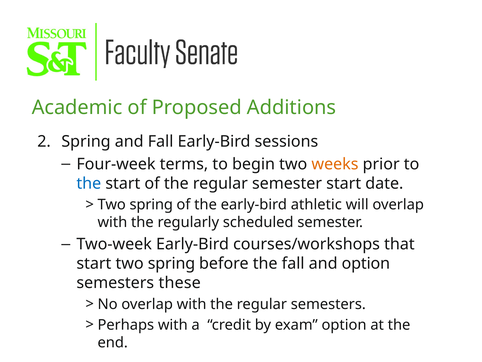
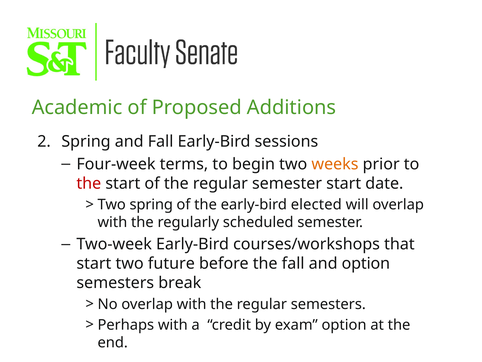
the colour: blue -> red (89, 183)
athletic: athletic -> elected (316, 204)
two spring: spring -> future (171, 263)
these: these -> break (180, 282)
